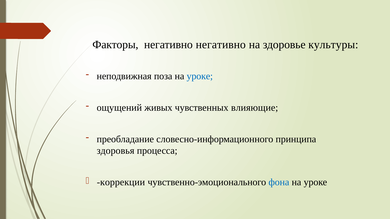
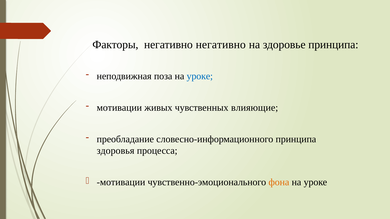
здоровье культуры: культуры -> принципа (333, 45)
ощущений: ощущений -> мотивации (119, 108)
коррекции: коррекции -> мотивации (121, 183)
фона colour: blue -> orange (279, 183)
